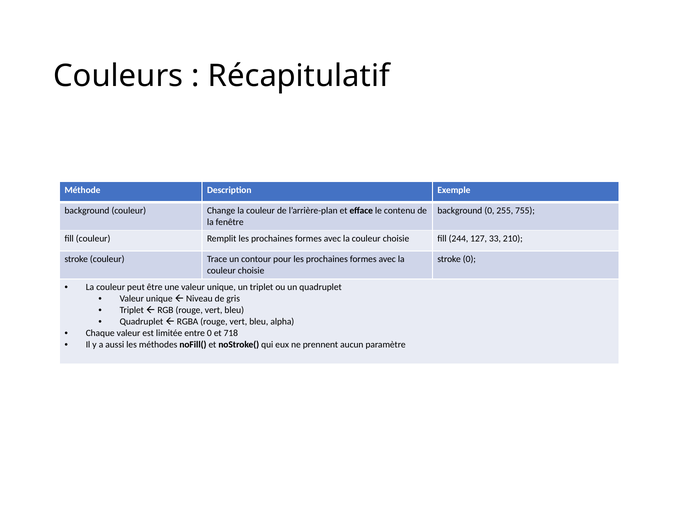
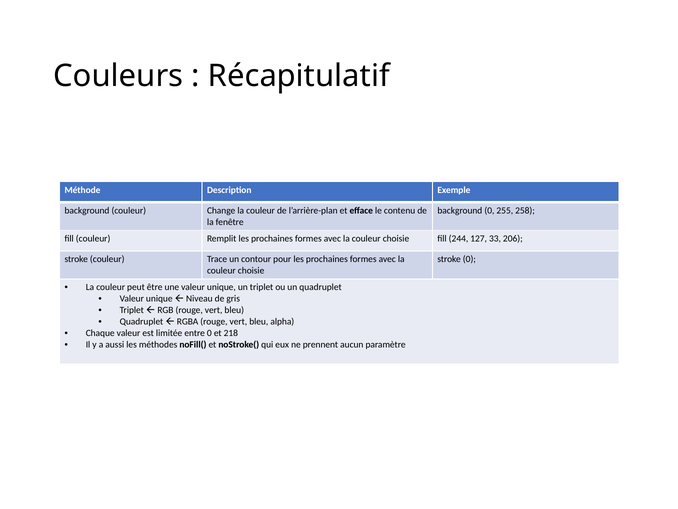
755: 755 -> 258 (525, 210)
210: 210 -> 206 (513, 238)
718: 718 -> 218 (231, 333)
